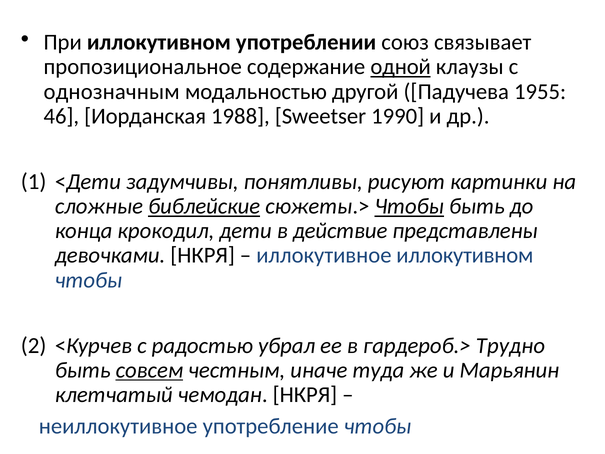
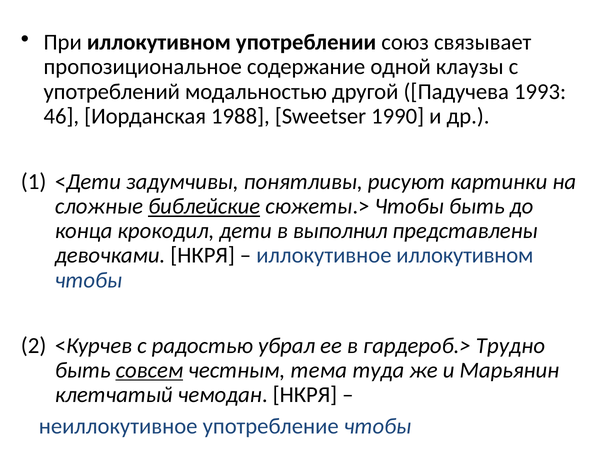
одной underline: present -> none (401, 67)
однозначным: однозначным -> употреблений (112, 92)
1955: 1955 -> 1993 (540, 92)
Чтобы underline: present -> none (409, 206)
действие: действие -> выполнил (340, 231)
иначе: иначе -> тема (319, 370)
